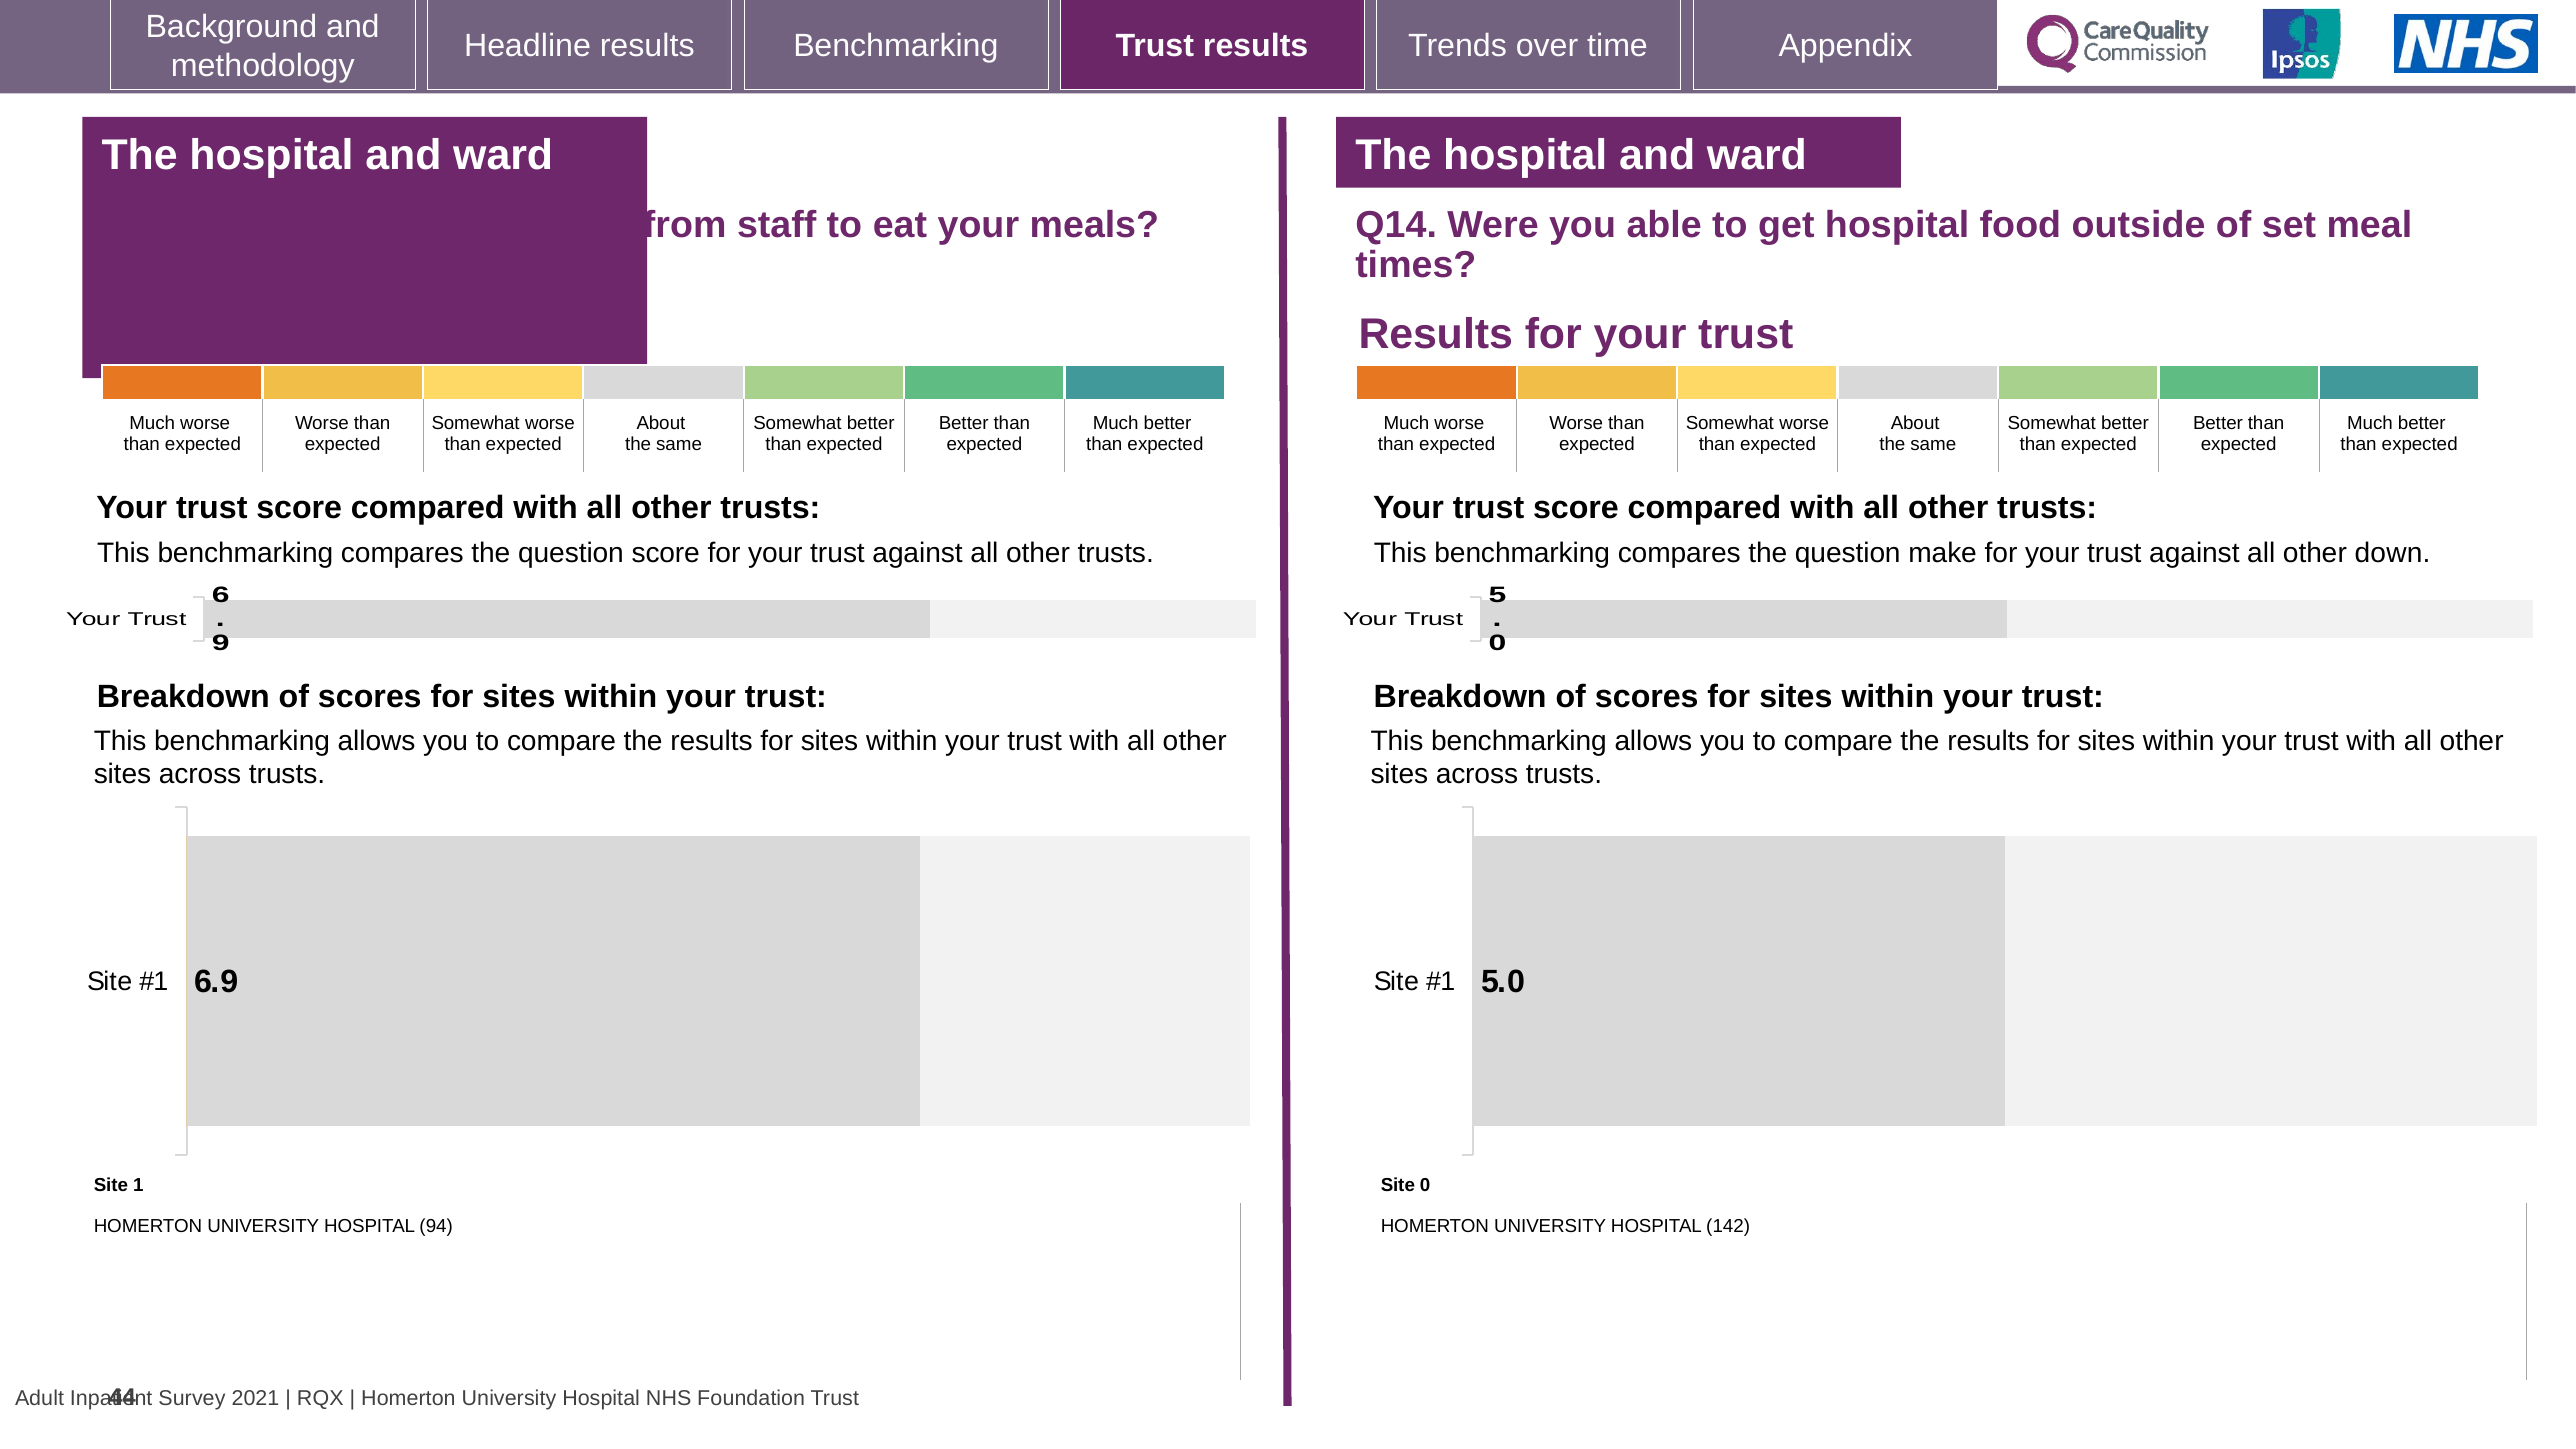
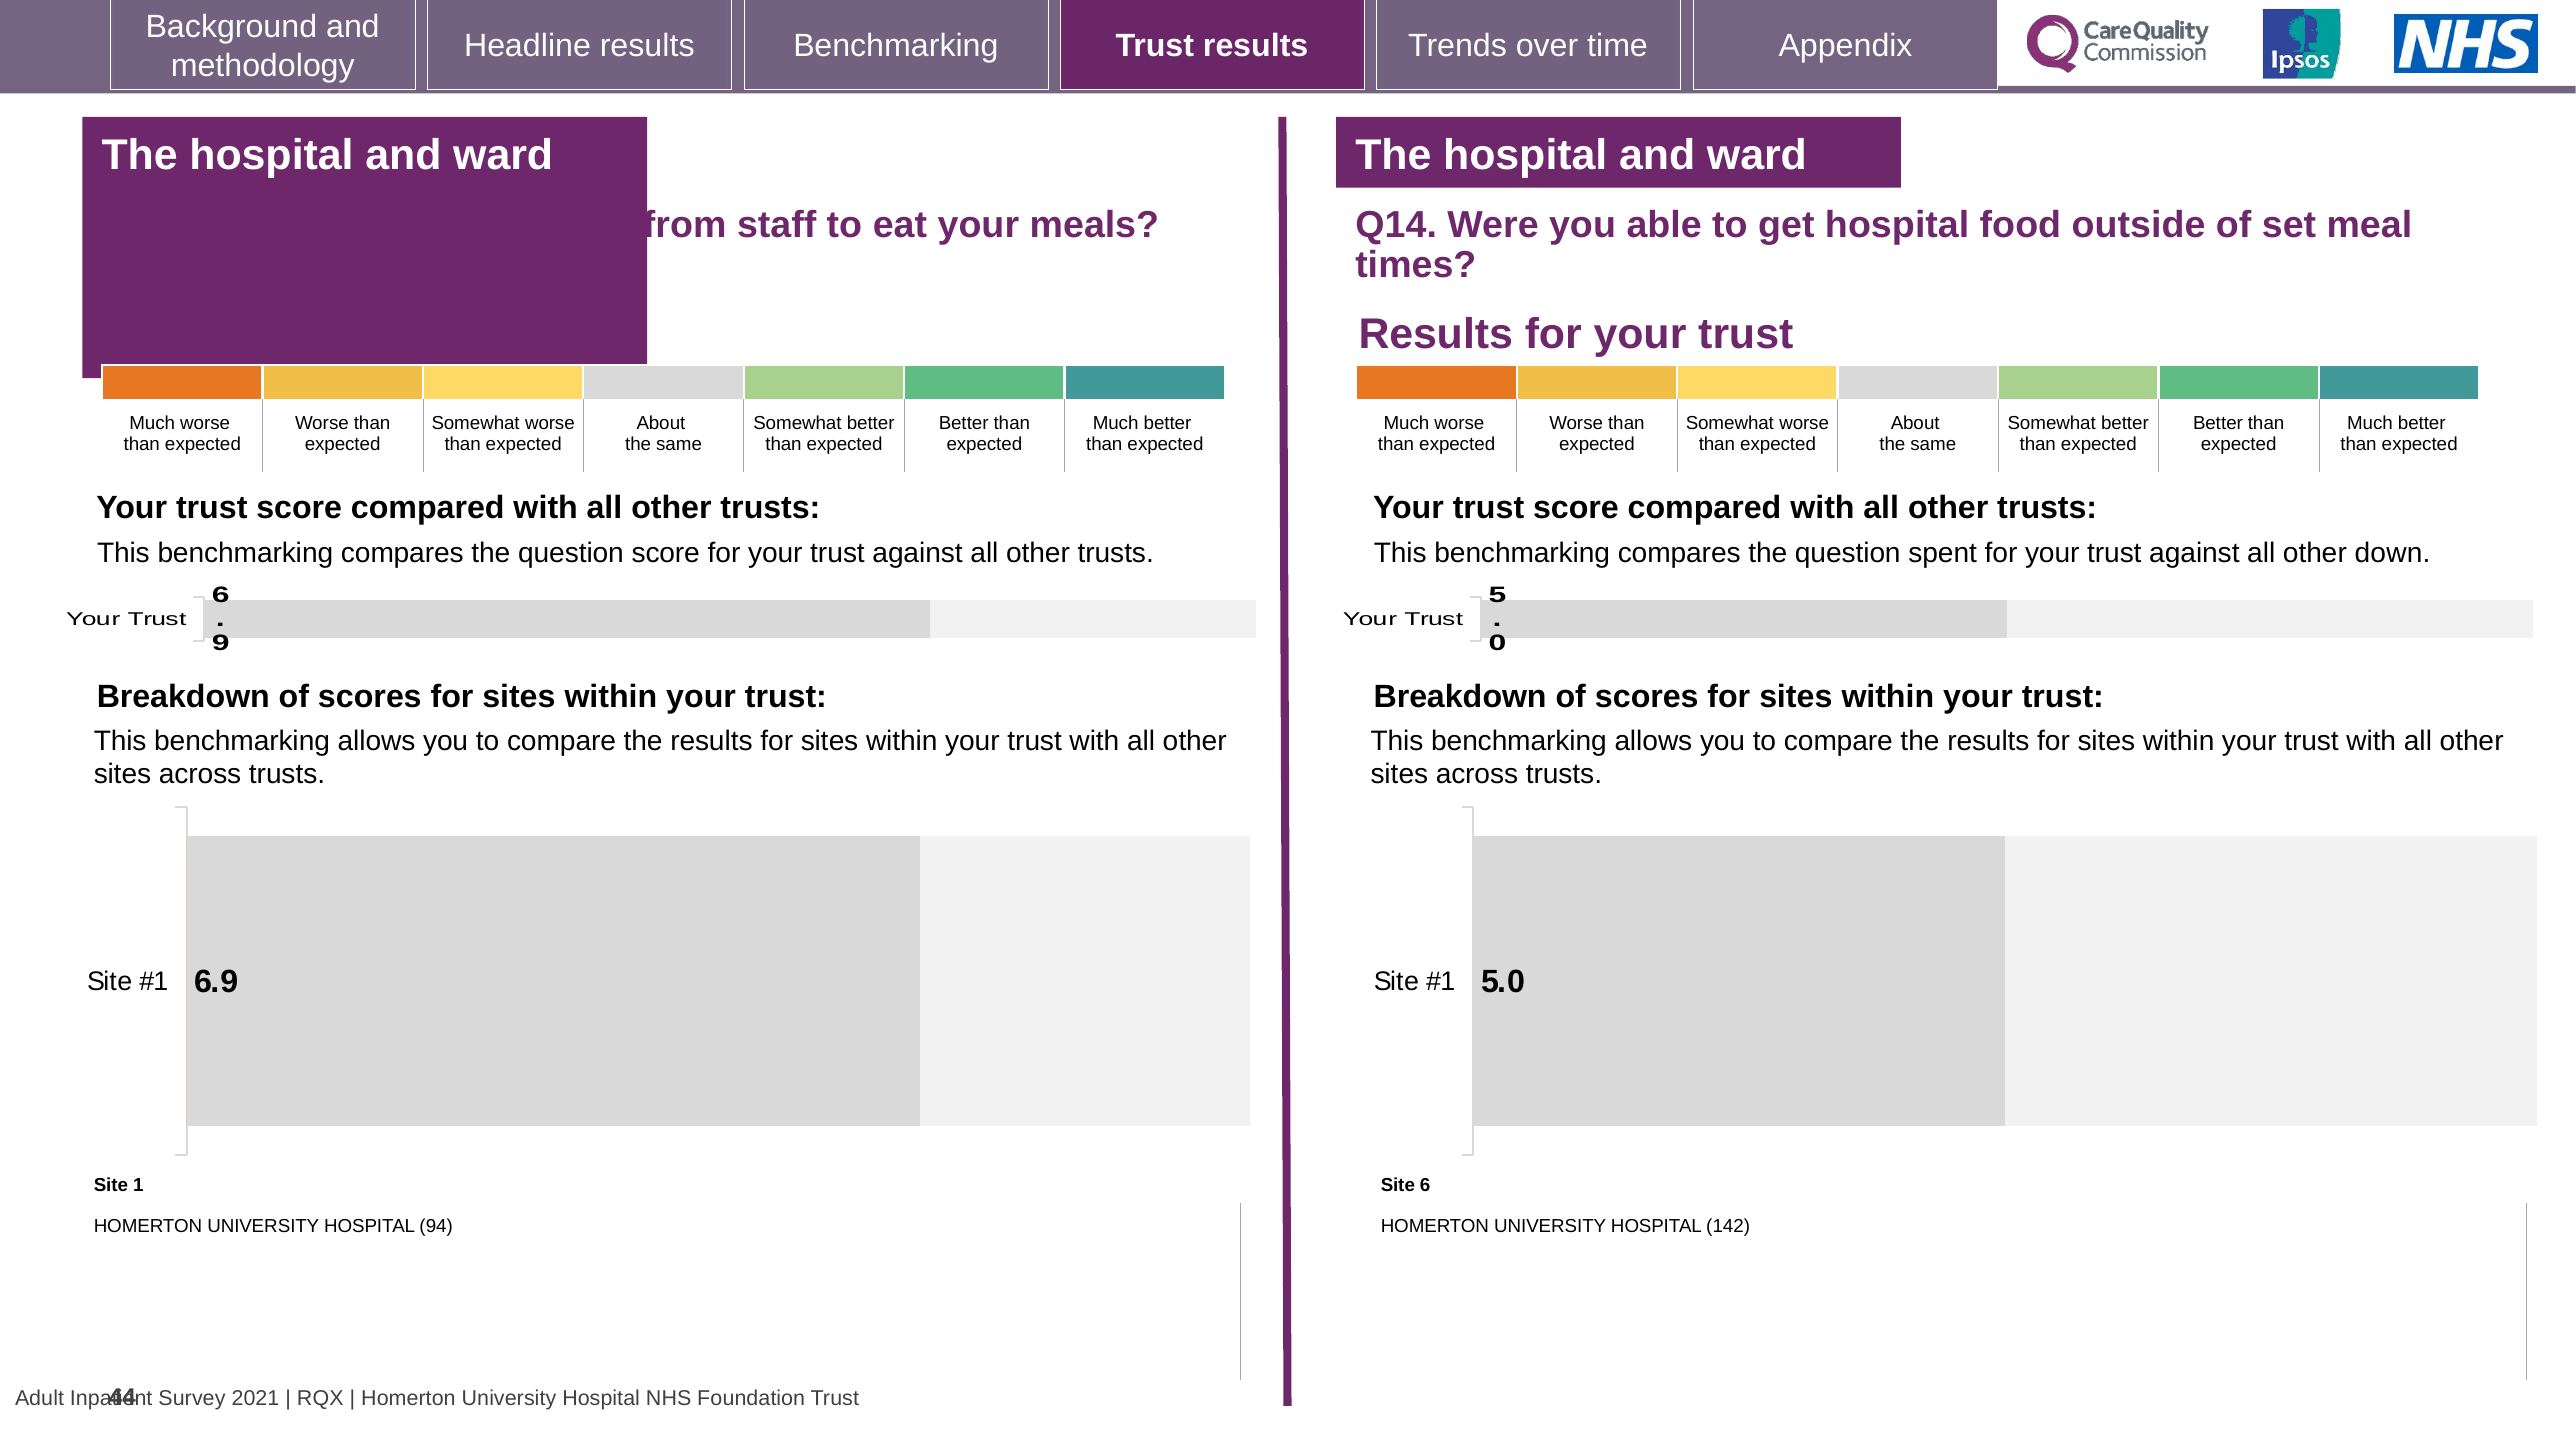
make: make -> spent (1943, 553)
Site 0: 0 -> 6 (1425, 1185)
